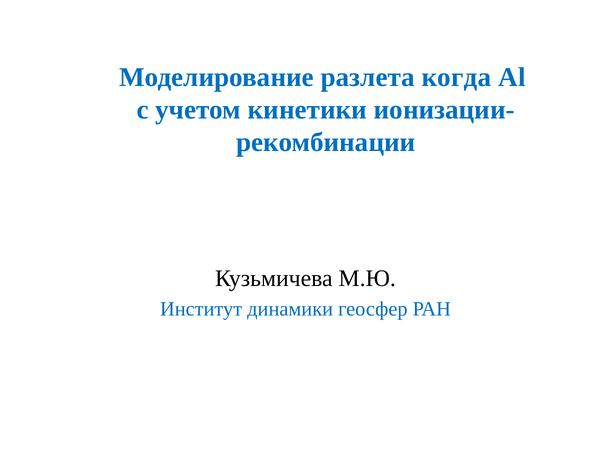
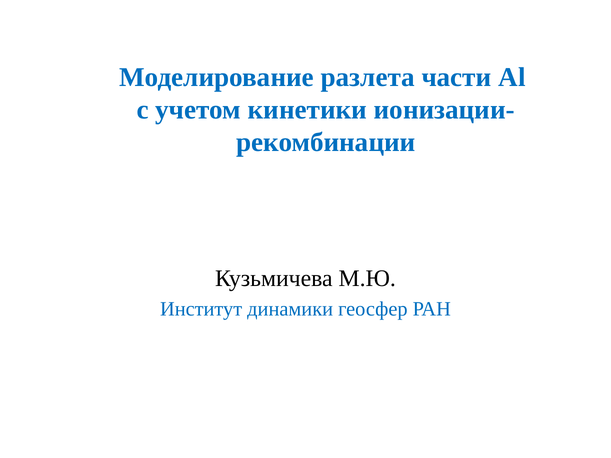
когда: когда -> части (456, 77)
